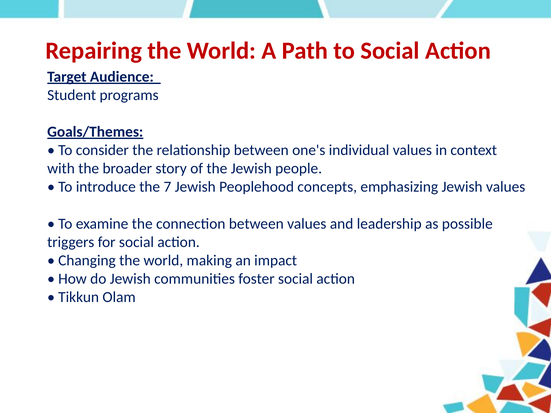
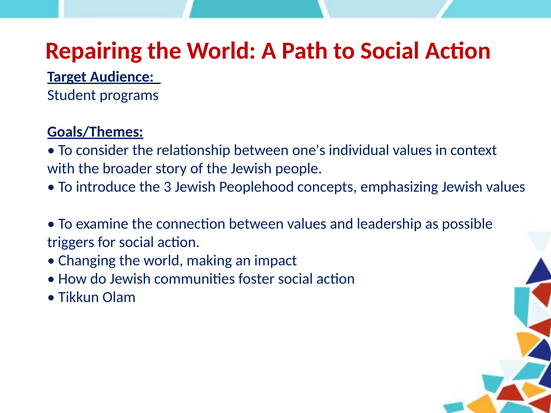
7: 7 -> 3 (167, 187)
